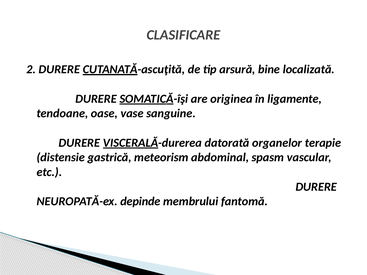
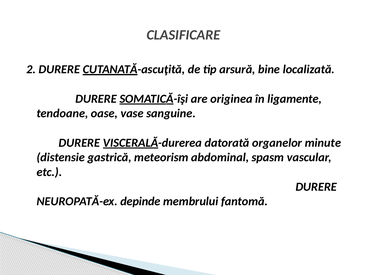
terapie: terapie -> minute (323, 143)
